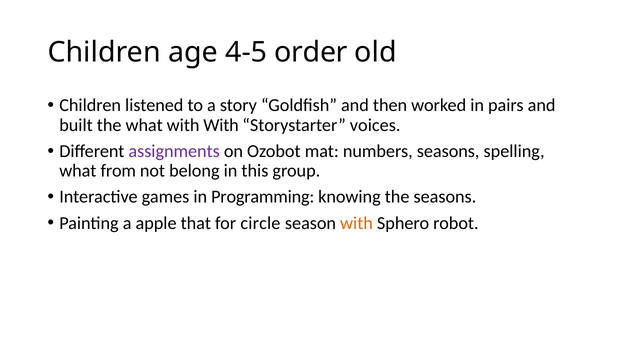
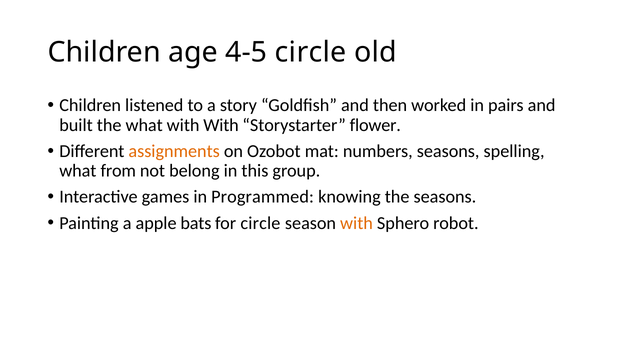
4-5 order: order -> circle (311, 52)
voices: voices -> flower (375, 125)
assignments colour: purple -> orange (174, 151)
Programming: Programming -> Programmed (263, 197)
that: that -> bats (196, 223)
